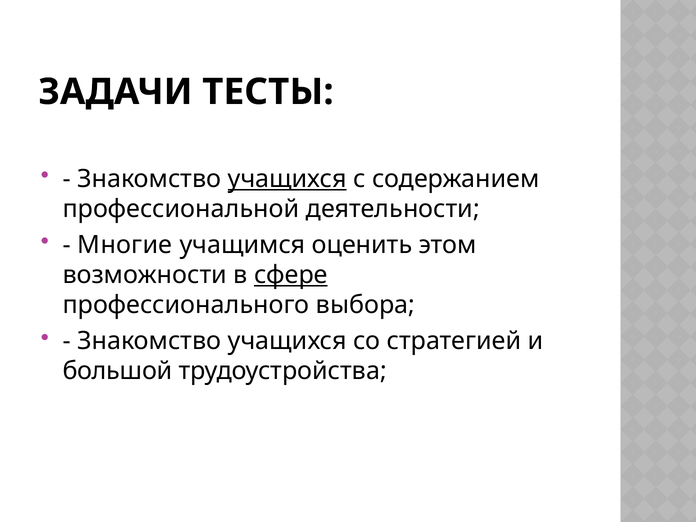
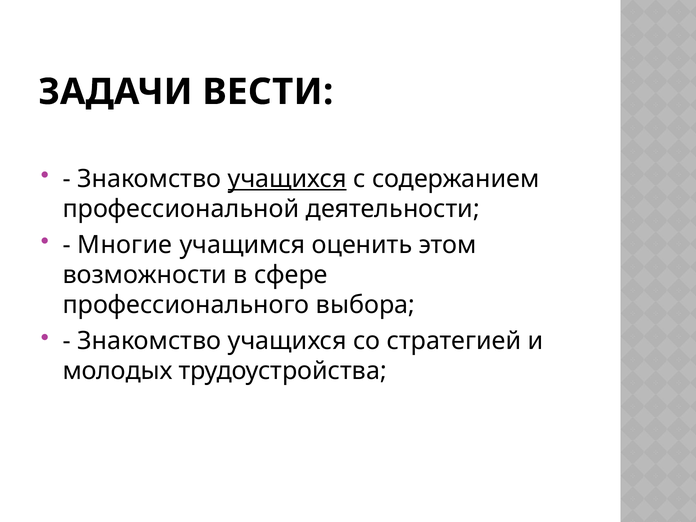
ТЕСТЫ: ТЕСТЫ -> ВЕСТИ (268, 92)
сфере underline: present -> none (291, 275)
большой: большой -> молодых (117, 371)
